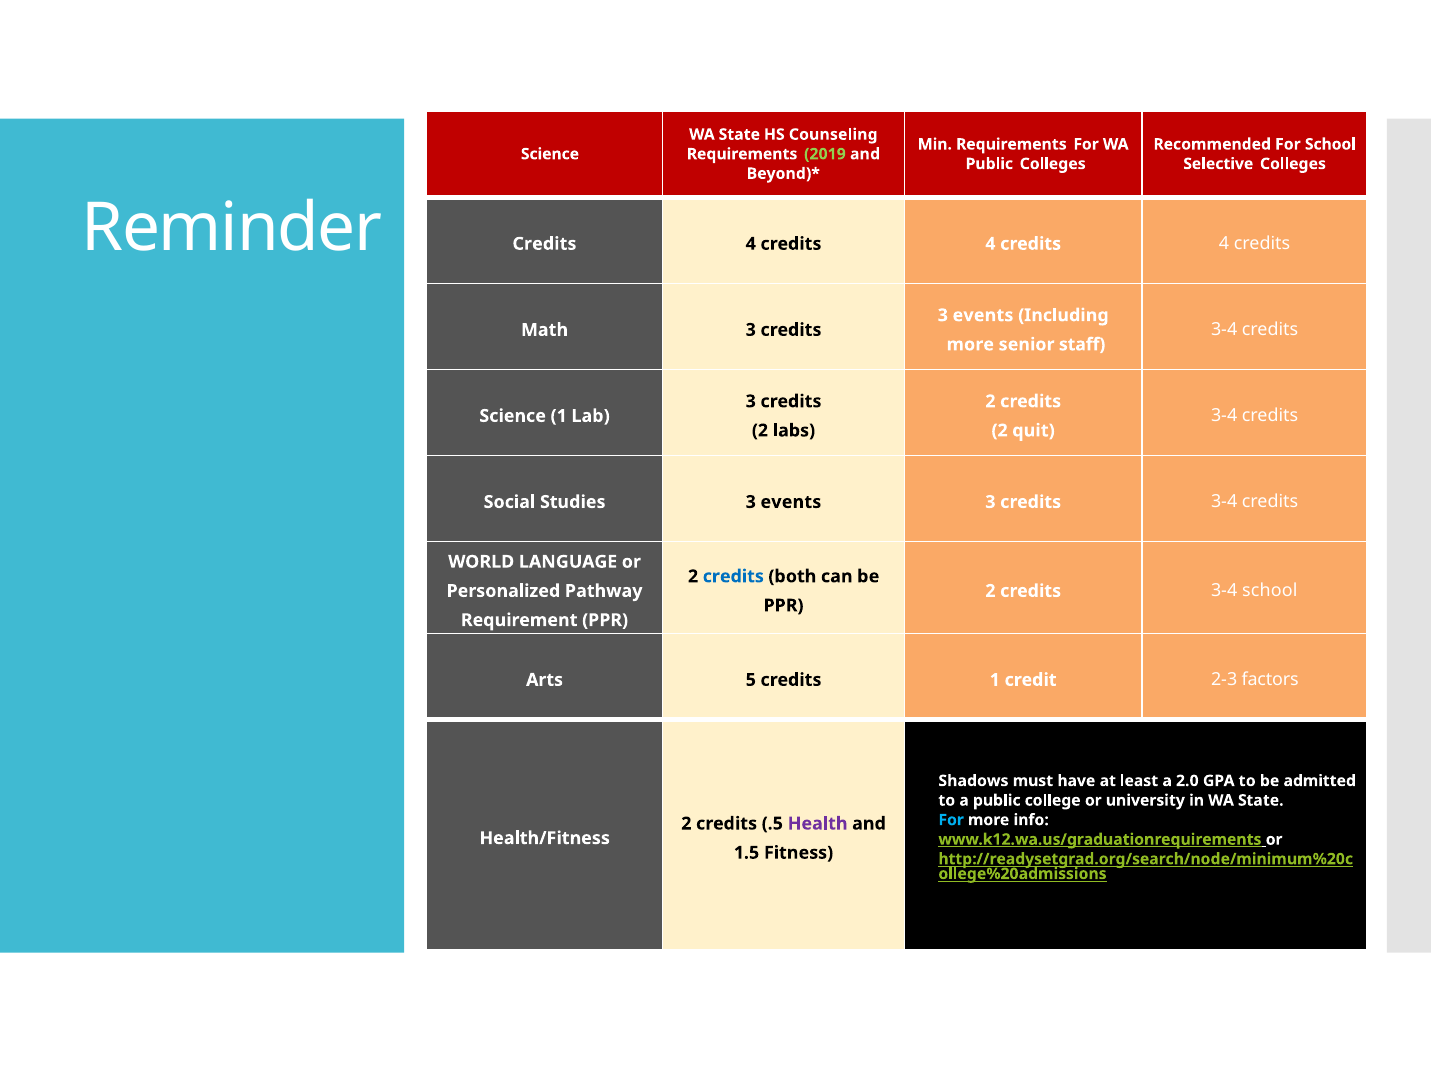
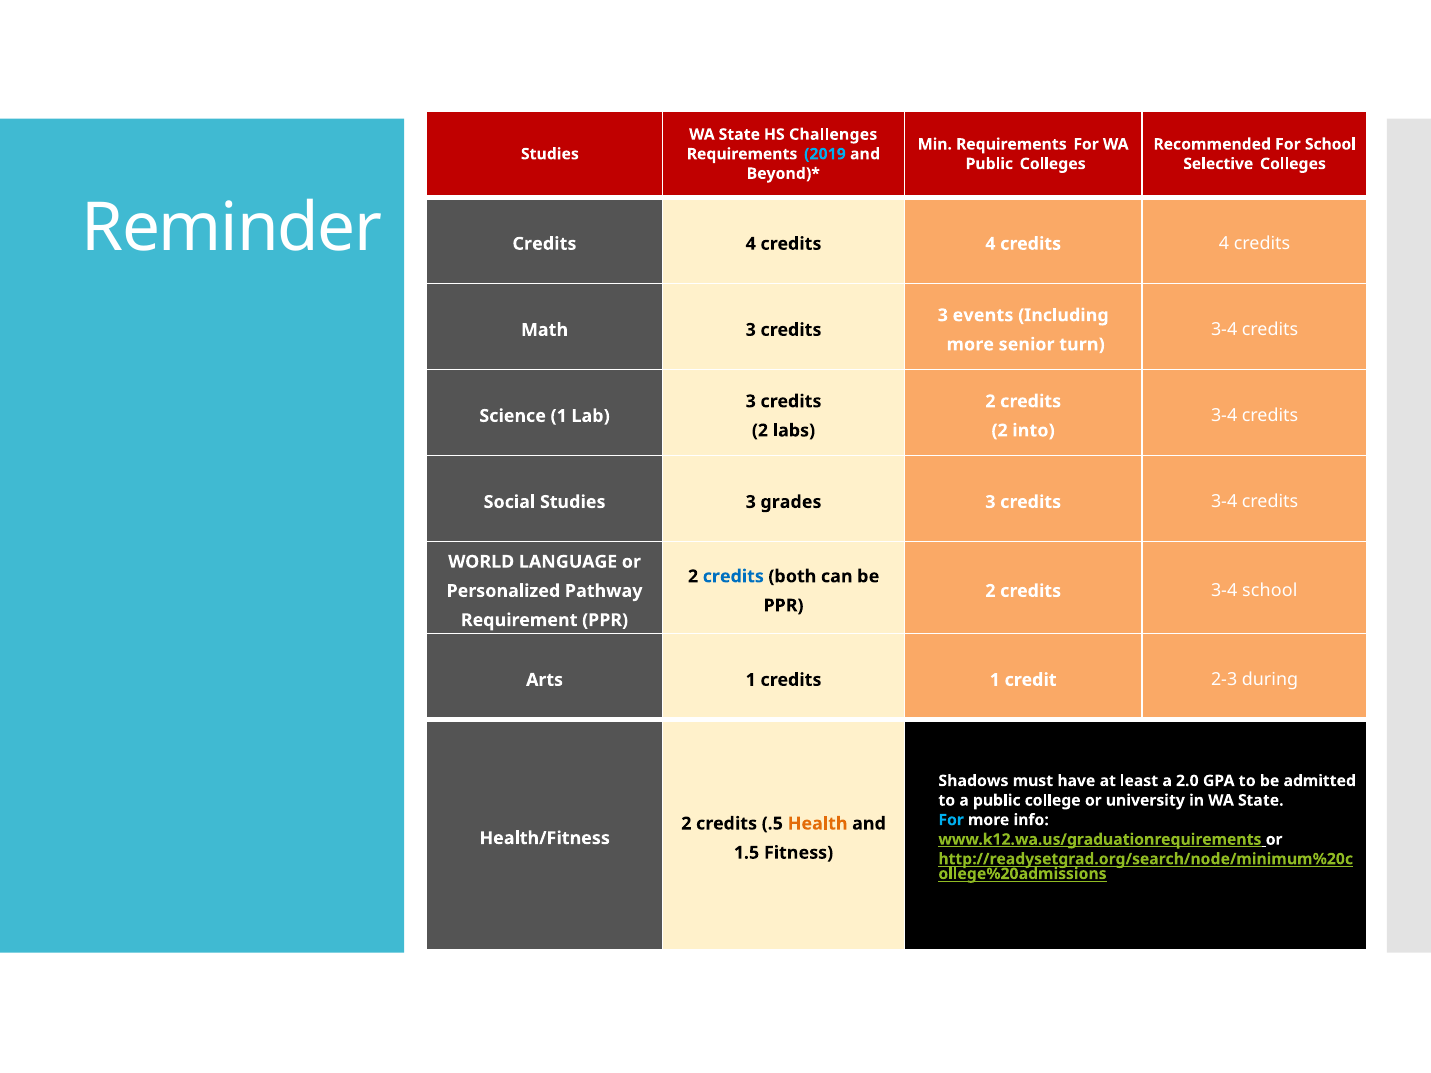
Counseling: Counseling -> Challenges (833, 135)
Science: Science -> Studies (550, 154)
2019 colour: light green -> light blue (825, 154)
staff: staff -> turn (1082, 345)
quit: quit -> into (1033, 431)
Studies 3 events: events -> grades (791, 502)
Arts 5: 5 -> 1 (751, 680)
factors: factors -> during (1270, 680)
Health colour: purple -> orange (818, 824)
